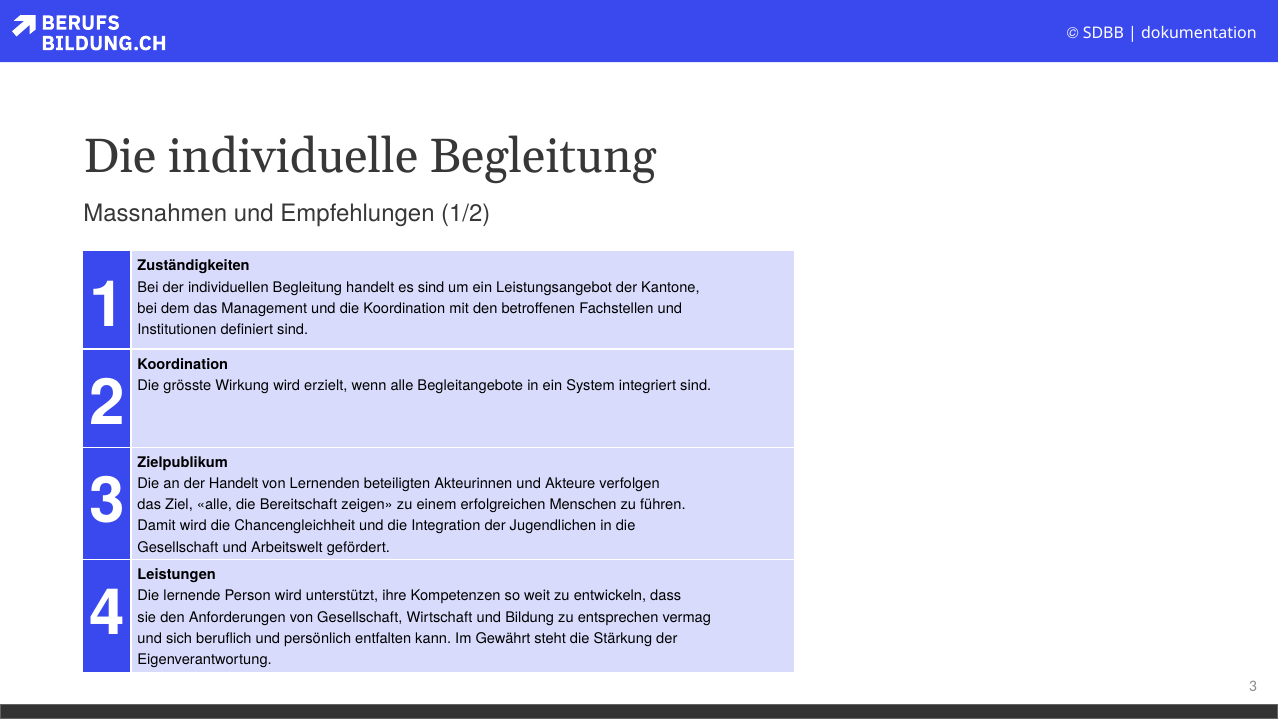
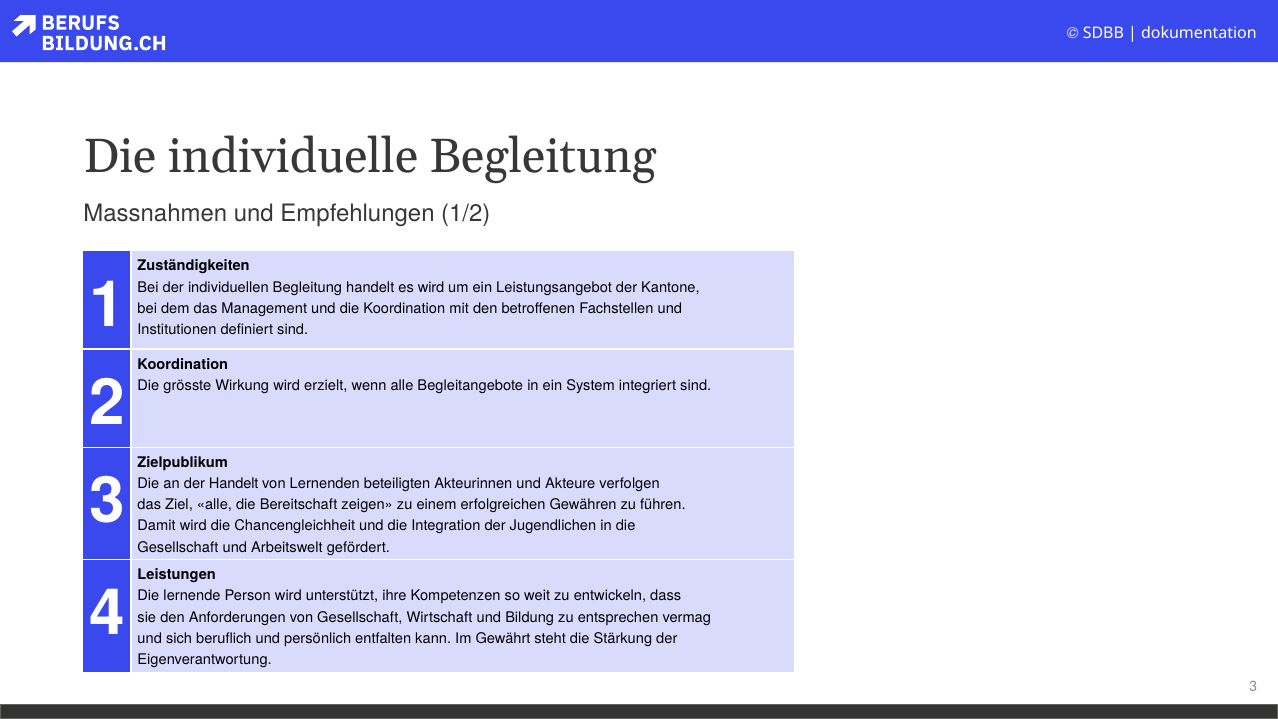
es sind: sind -> wird (431, 287)
Menschen: Menschen -> Gewähren (583, 505)
